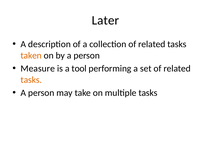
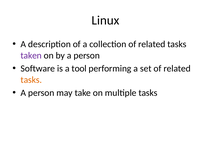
Later: Later -> Linux (105, 20)
taken colour: orange -> purple (31, 56)
Measure: Measure -> Software (38, 69)
